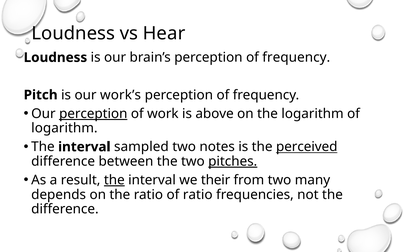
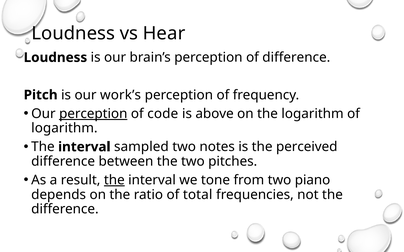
brain’s perception of frequency: frequency -> difference (296, 58)
work: work -> code (163, 114)
perceived underline: present -> none (307, 147)
pitches underline: present -> none (233, 162)
their: their -> tone (216, 180)
many: many -> piano (313, 180)
of ratio: ratio -> total (198, 195)
